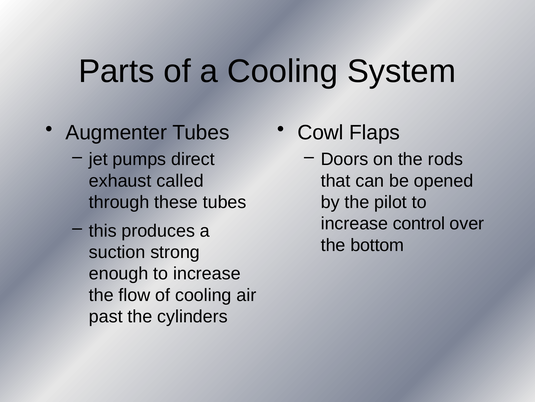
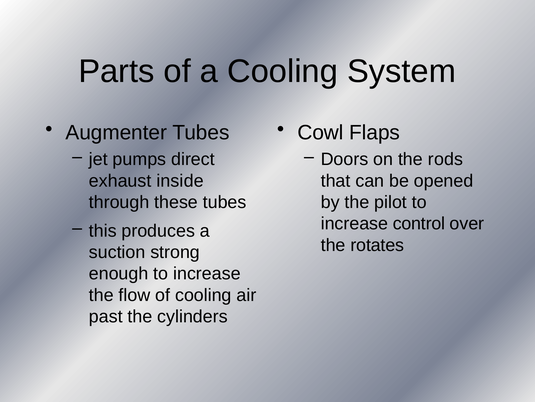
called: called -> inside (180, 180)
bottom: bottom -> rotates (377, 245)
